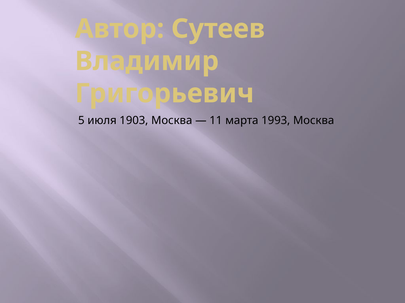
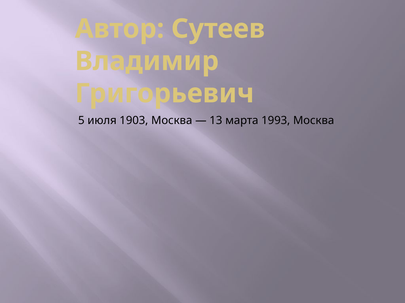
11: 11 -> 13 (216, 121)
